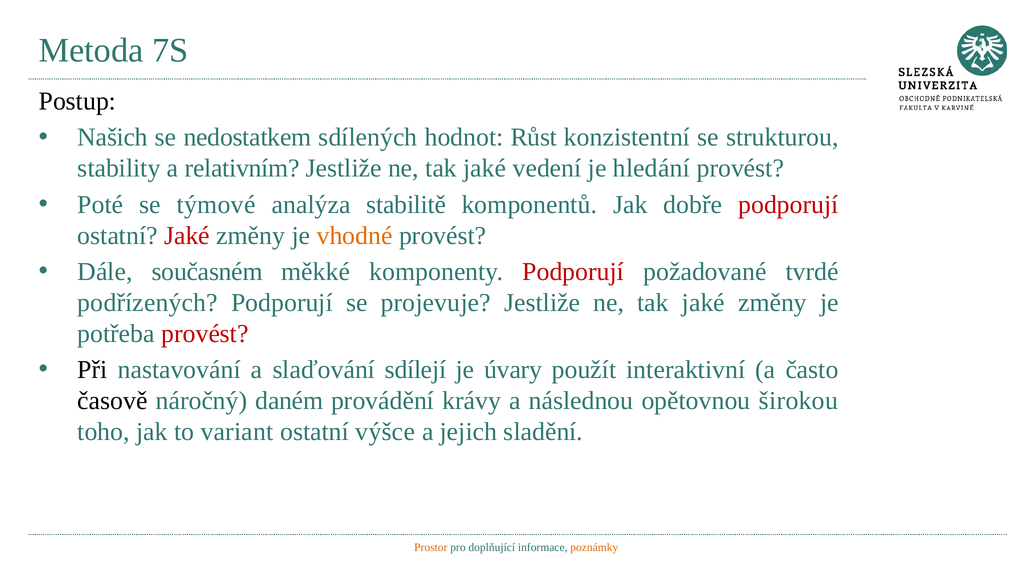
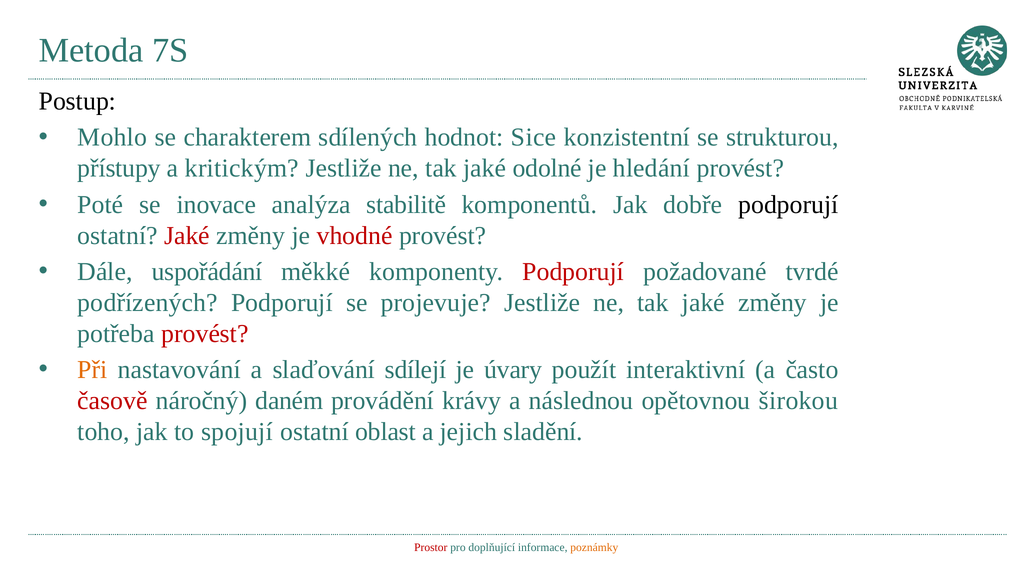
Našich: Našich -> Mohlo (112, 137)
nedostatkem: nedostatkem -> charakterem (247, 137)
Růst: Růst -> Sice (534, 137)
stability: stability -> přístupy (119, 168)
relativním: relativním -> kritickým (242, 168)
vedení: vedení -> odolné (547, 168)
týmové: týmové -> inovace (216, 205)
podporují colour: red -> black (788, 205)
vhodné colour: orange -> red (355, 236)
současném: současném -> uspořádání (207, 272)
Při colour: black -> orange (93, 370)
časově colour: black -> red (113, 401)
variant: variant -> spojují (237, 432)
výšce: výšce -> oblast (385, 432)
Prostor colour: orange -> red (431, 547)
